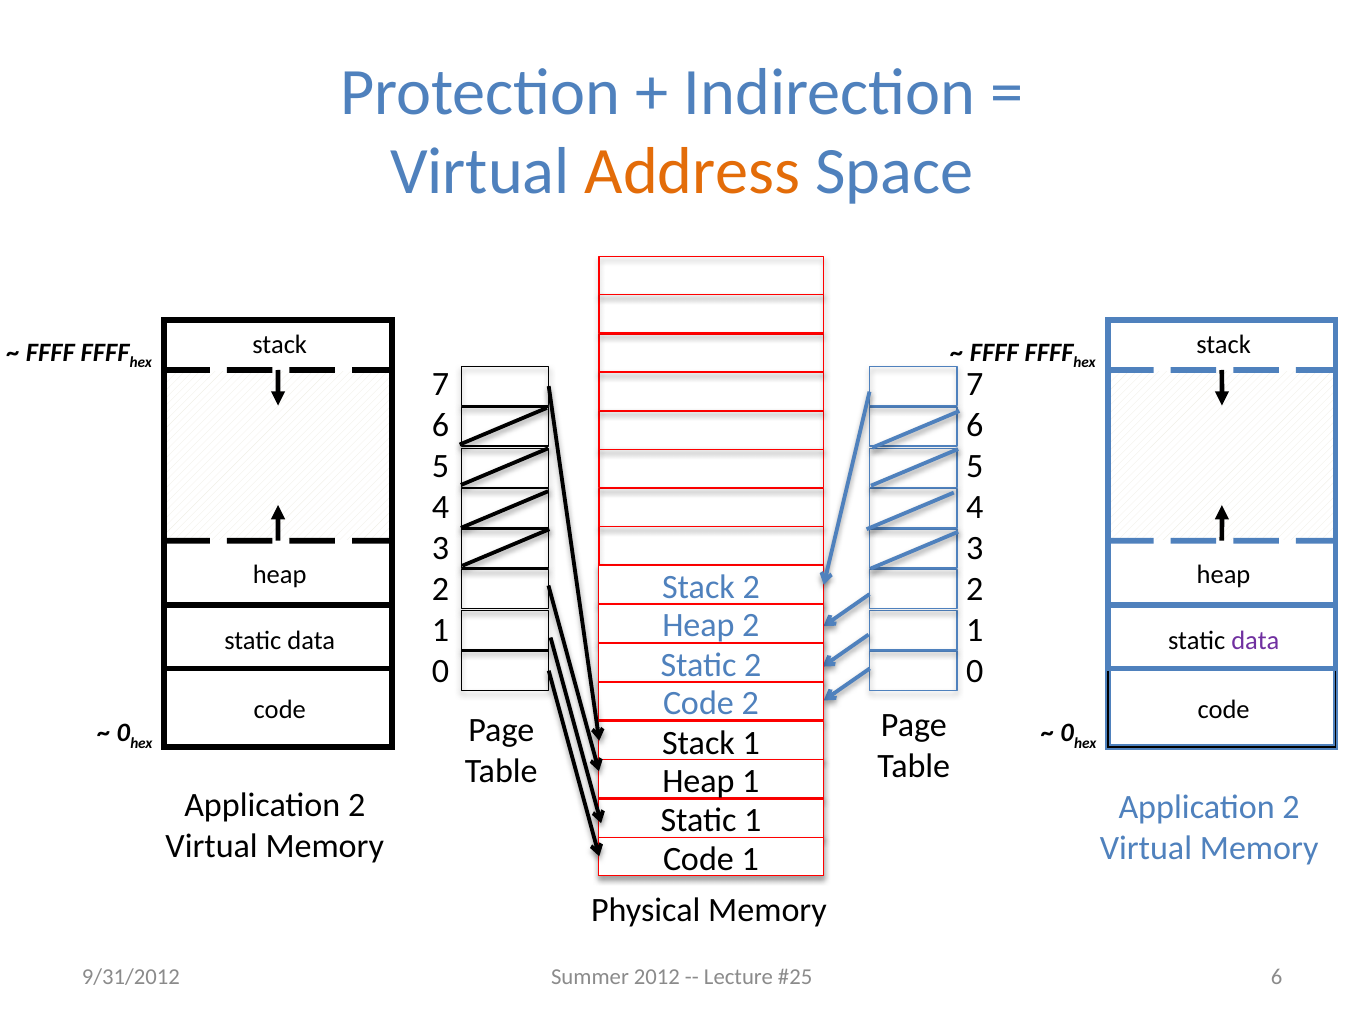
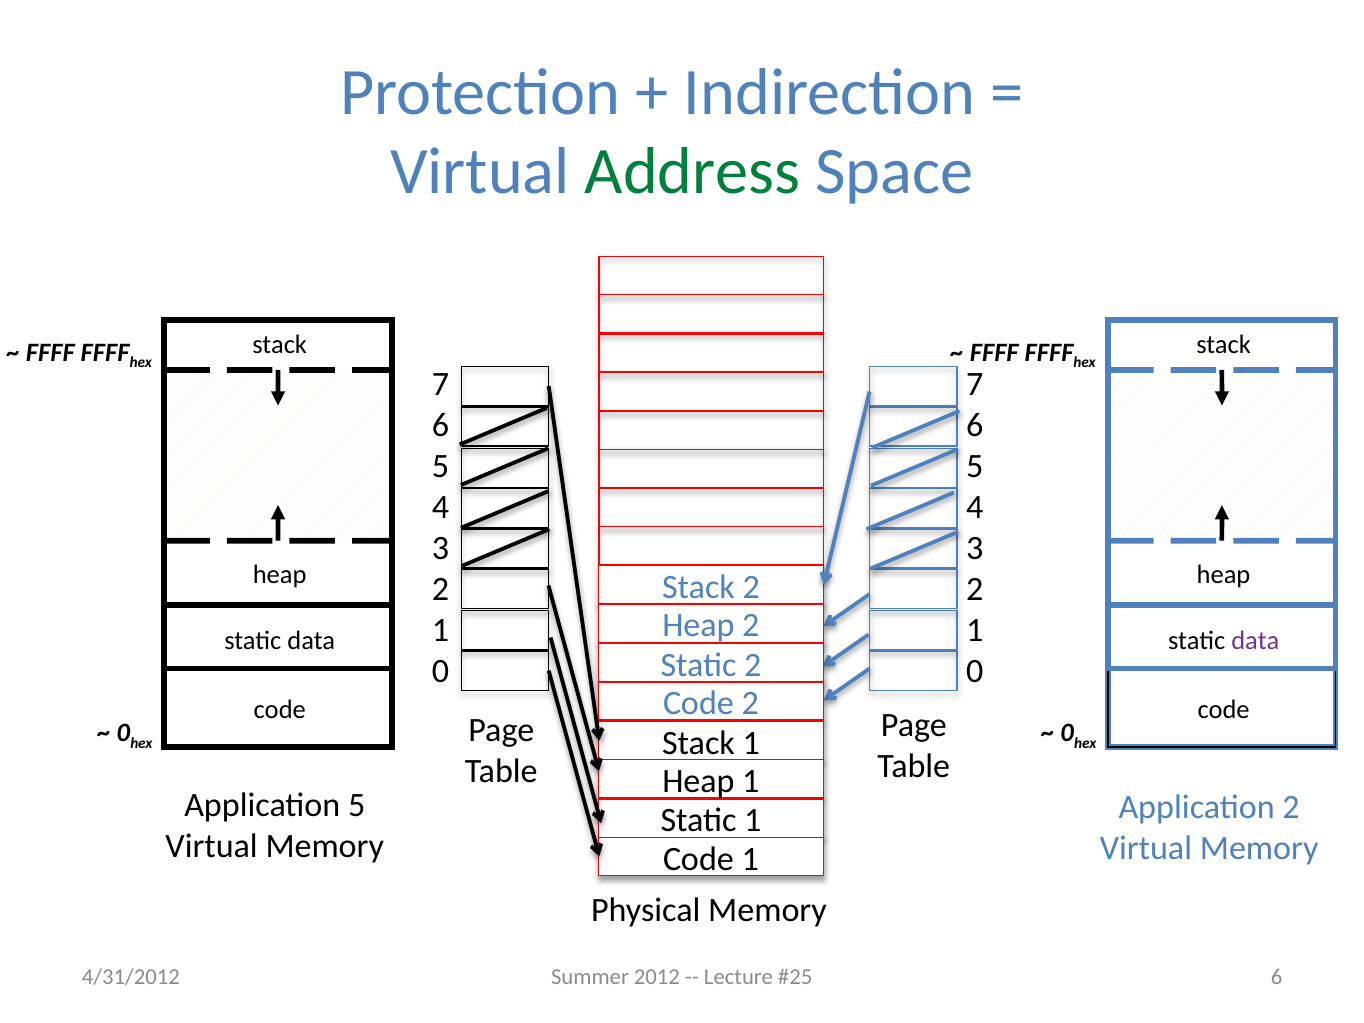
Address colour: orange -> green (693, 172)
2: 2 -> 5 (357, 805)
9/31/2012: 9/31/2012 -> 4/31/2012 (131, 977)
